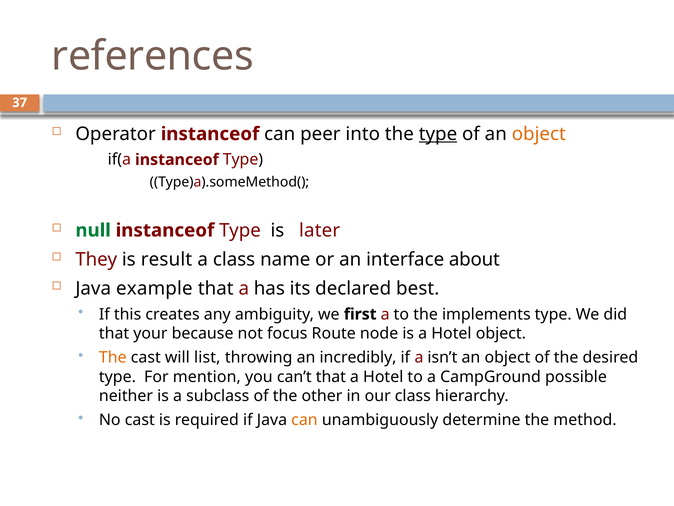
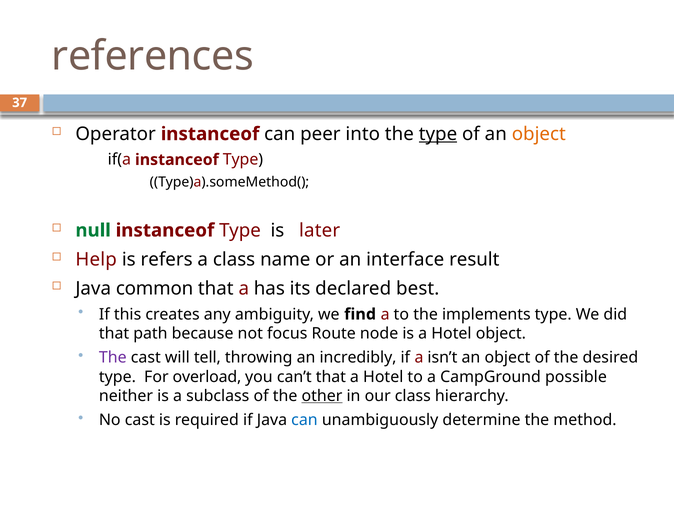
They: They -> Help (96, 259)
result: result -> refers (167, 259)
about: about -> result (474, 259)
example: example -> common (155, 288)
first: first -> find (360, 314)
your: your -> path (150, 333)
The colour: orange -> purple (113, 357)
list: list -> tell (207, 357)
mention: mention -> overload (207, 376)
other underline: none -> present (322, 396)
can colour: orange -> blue (304, 420)
